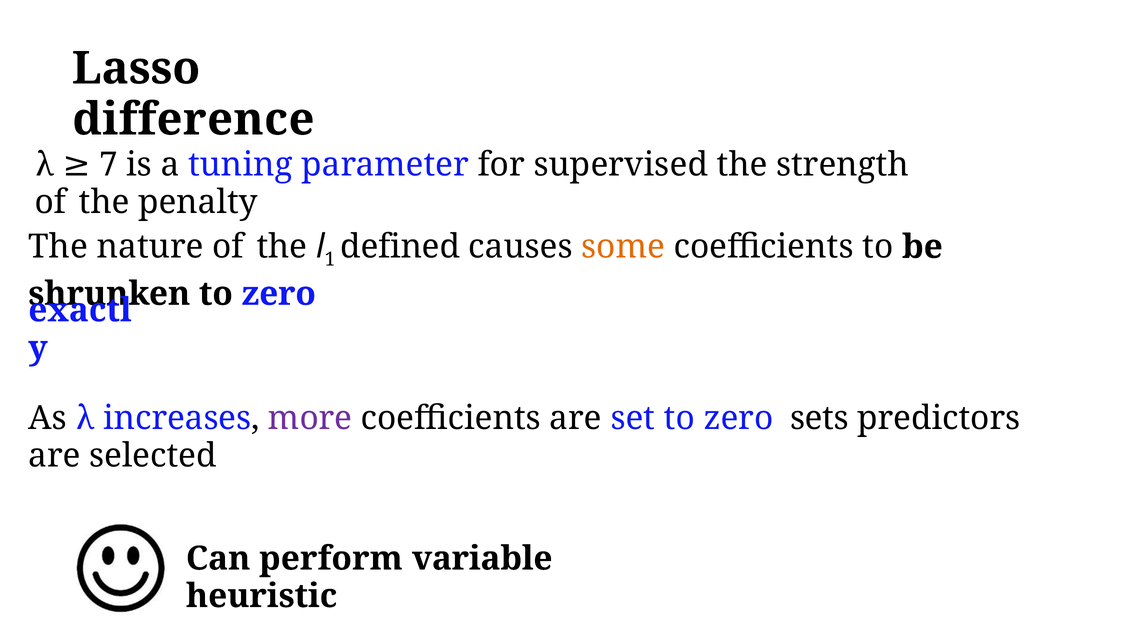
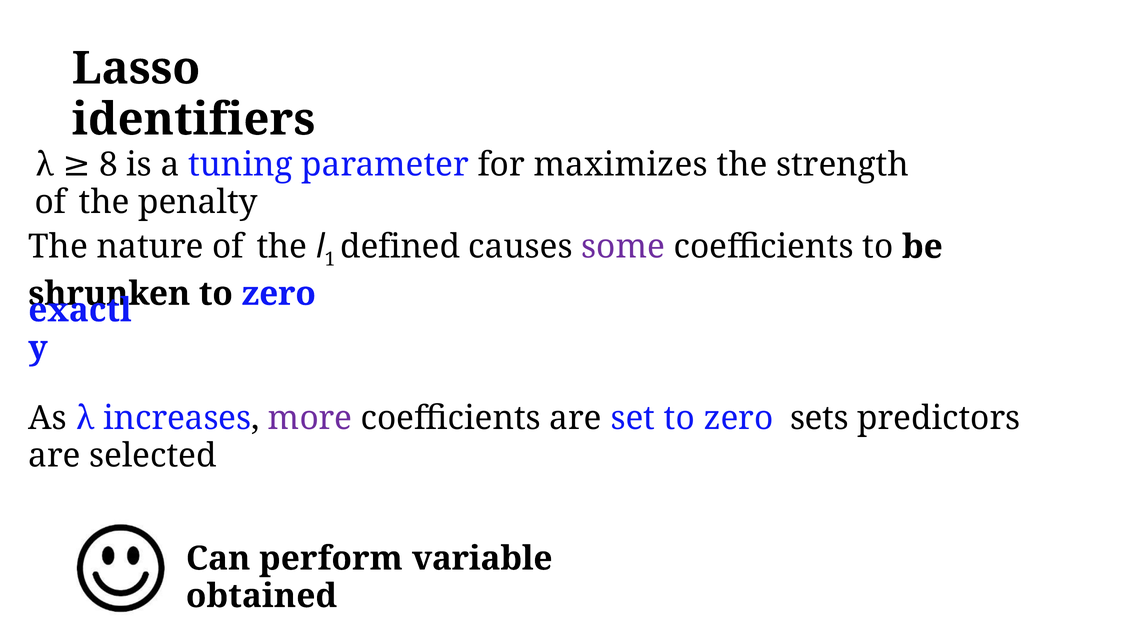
difference: difference -> identifiers (194, 120)
supervised: supervised -> maximizes (621, 165)
7: 7 -> 8 (108, 165)
some colour: orange -> purple (623, 247)
heuristic: heuristic -> obtained (262, 596)
